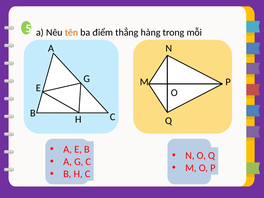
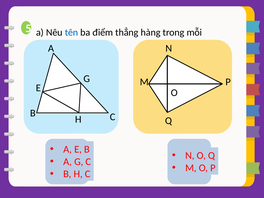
tên colour: orange -> blue (71, 32)
